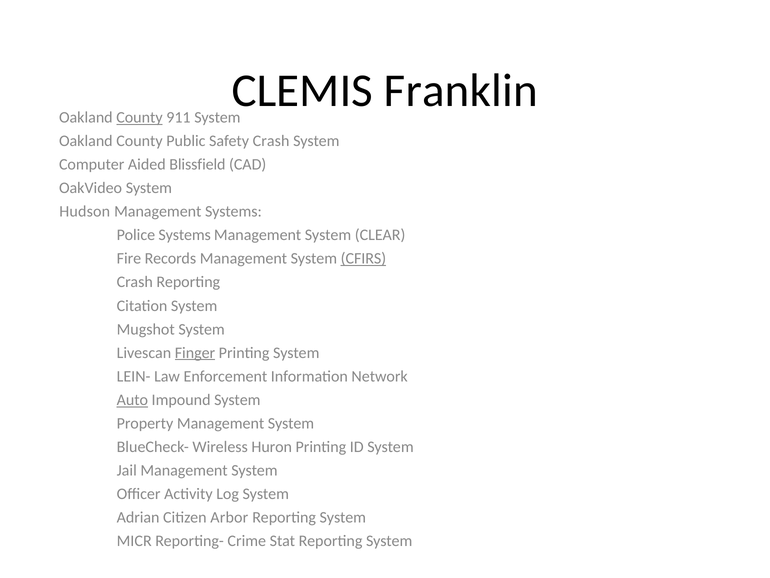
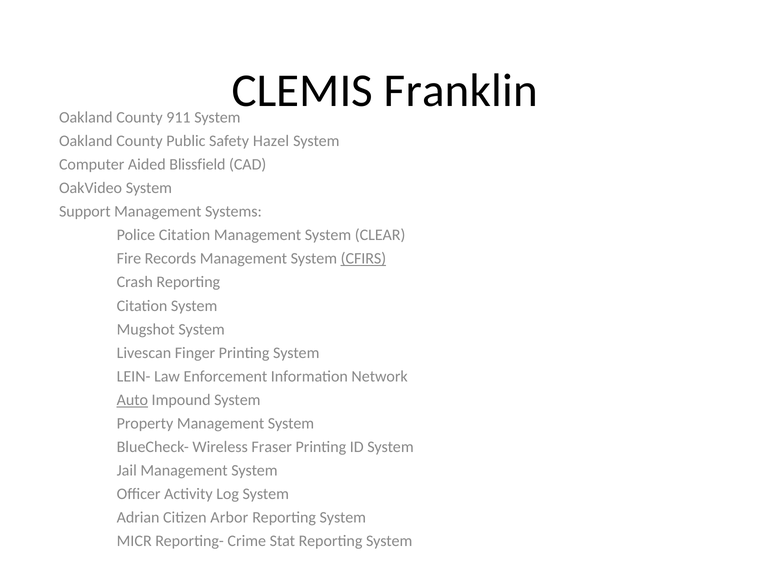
County underline: present -> none (139, 117)
Safety Crash: Crash -> Hazel (271, 141)
Hudson: Hudson -> Support (85, 211)
Police Systems: Systems -> Citation (185, 235)
Finger underline: present -> none (195, 353)
Huron: Huron -> Fraser (272, 447)
